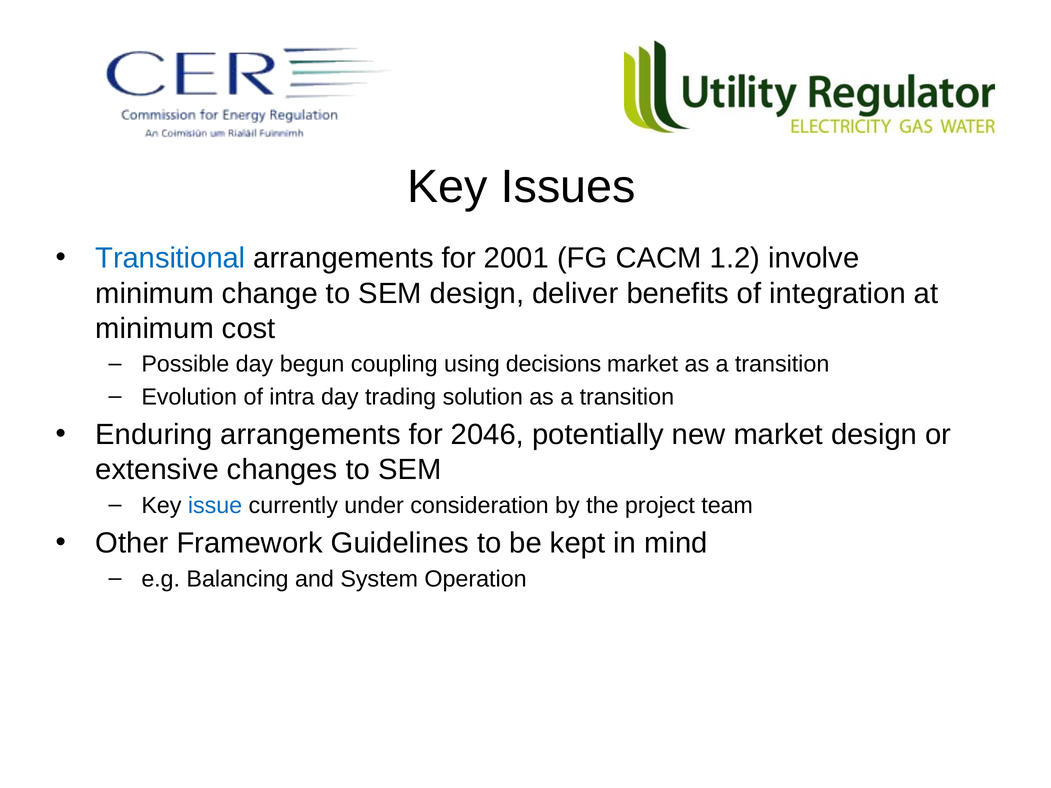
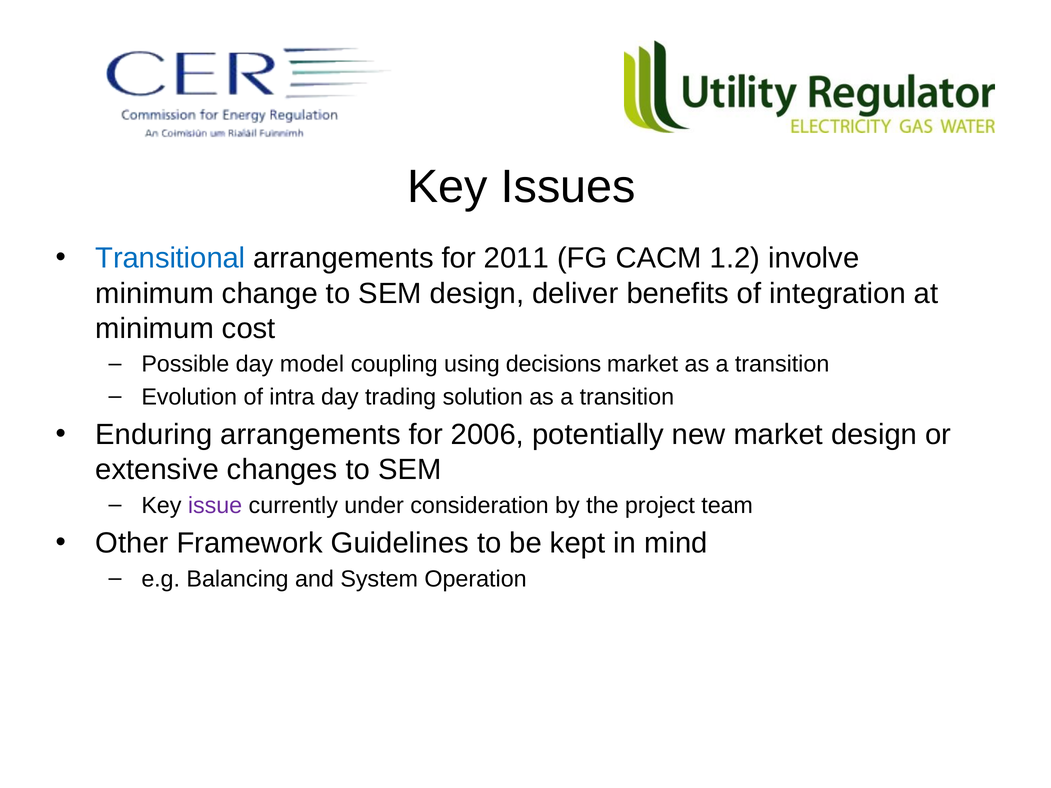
2001: 2001 -> 2011 (516, 258)
begun: begun -> model (312, 364)
2046: 2046 -> 2006 (487, 435)
issue colour: blue -> purple (215, 506)
